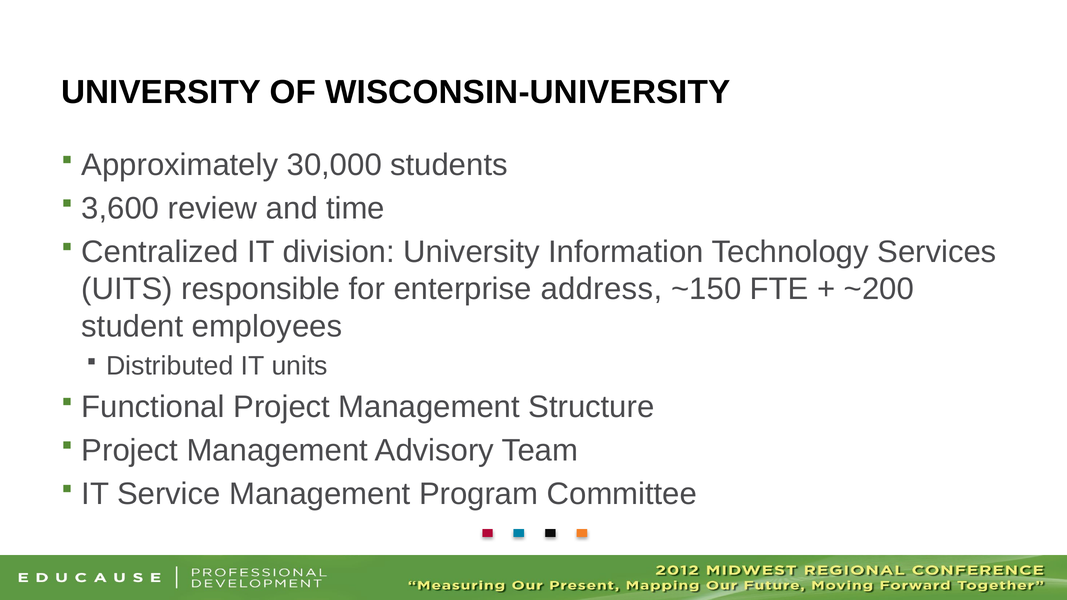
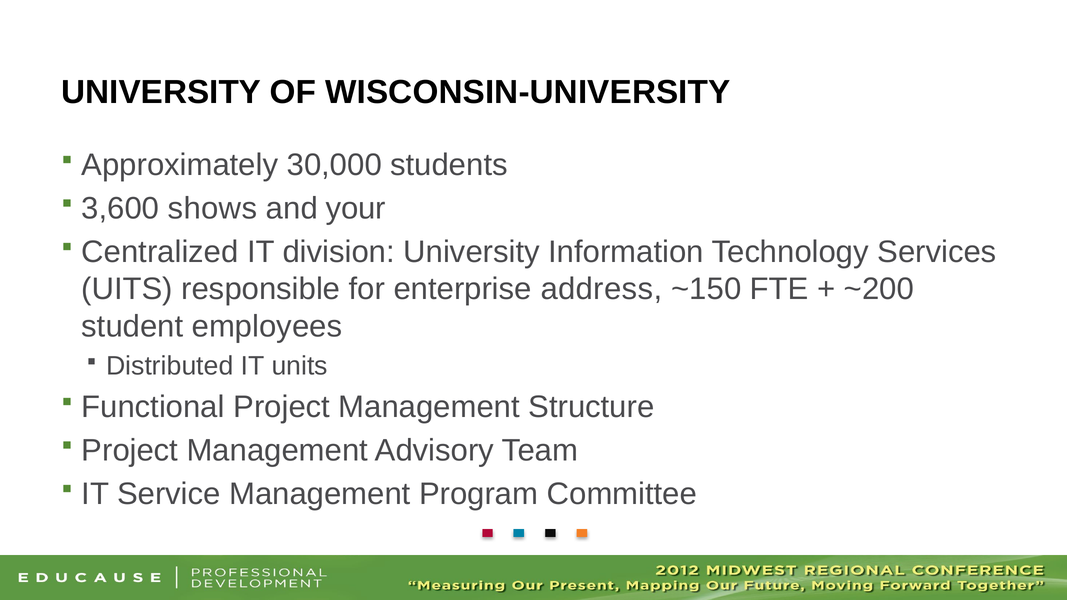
review: review -> shows (212, 208)
time: time -> your (356, 208)
